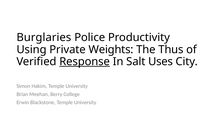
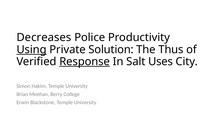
Burglaries: Burglaries -> Decreases (44, 37)
Using underline: none -> present (32, 49)
Weights: Weights -> Solution (111, 49)
